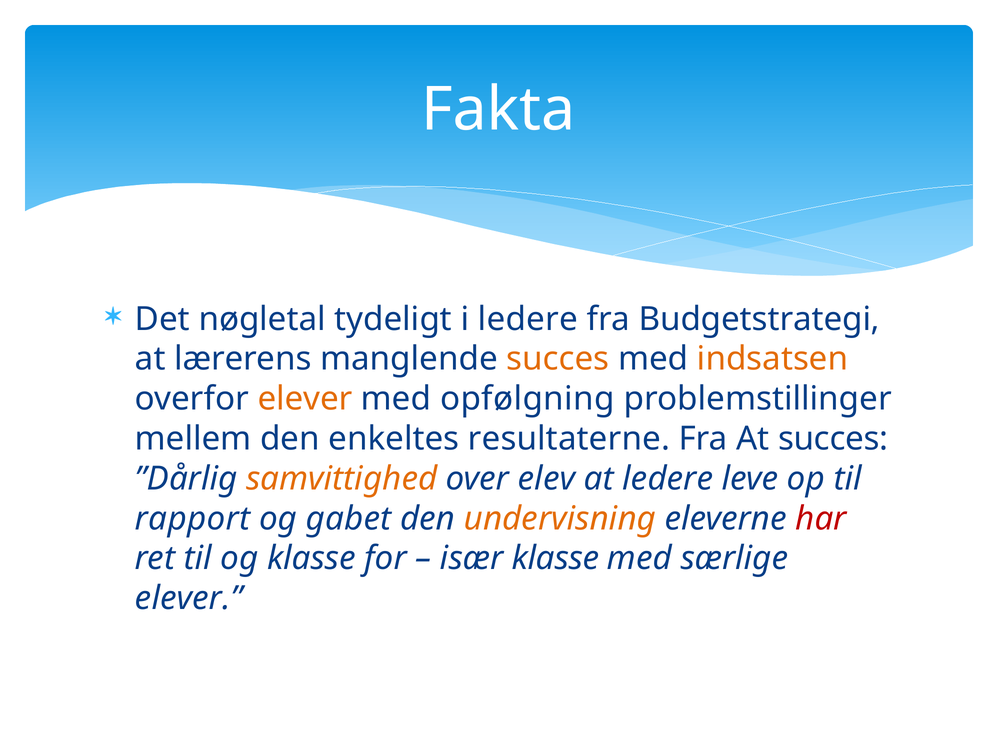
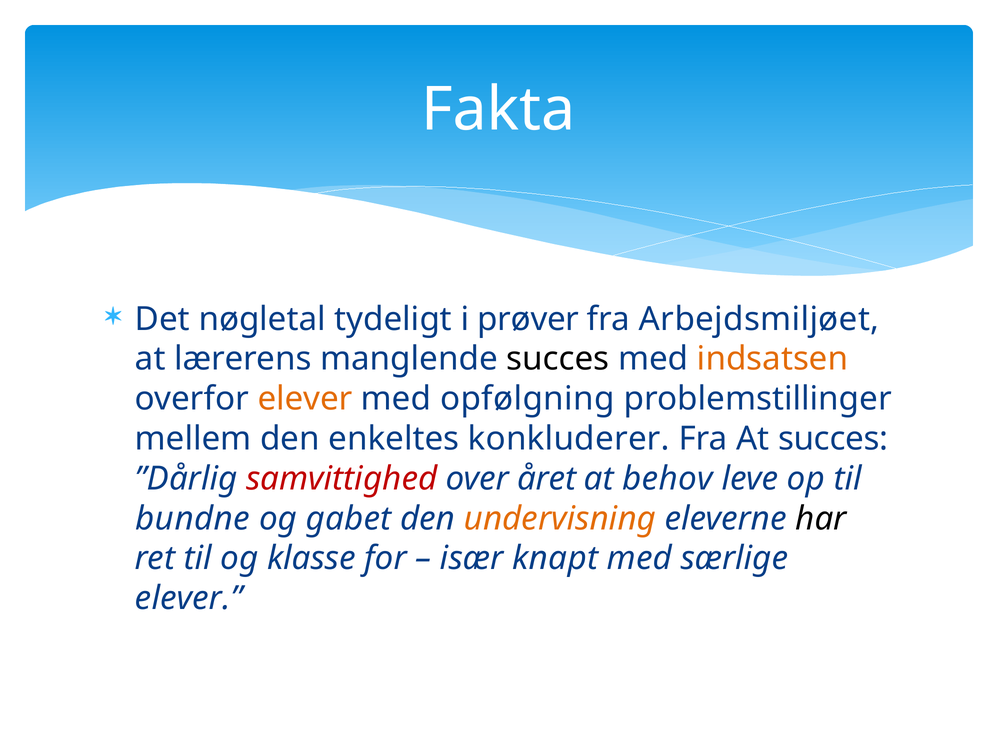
i ledere: ledere -> prøver (528, 319)
Budgetstrategi: Budgetstrategi -> Arbejdsmiljøet (759, 319)
succes colour: orange -> black (558, 359)
resultaterne: resultaterne -> konkluderer (569, 439)
samvittighed colour: orange -> red (342, 479)
elev: elev -> året (547, 479)
at ledere: ledere -> behov (668, 479)
rapport: rapport -> bundne (193, 518)
har colour: red -> black (821, 518)
især klasse: klasse -> knapt (555, 558)
